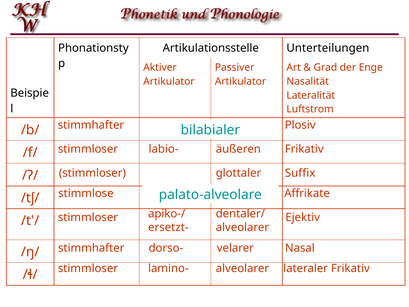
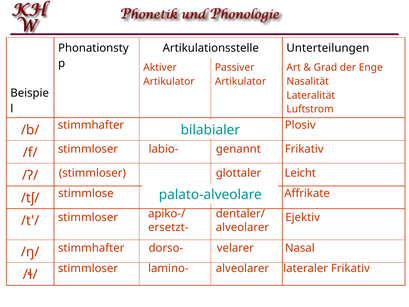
äußeren: äußeren -> genannt (238, 149)
Suffix: Suffix -> Leicht (300, 173)
